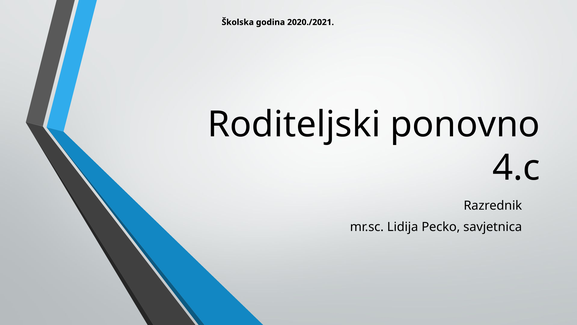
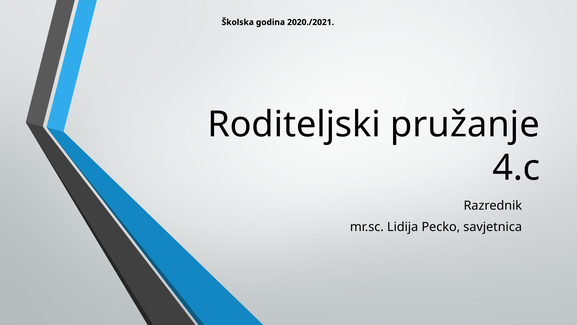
ponovno: ponovno -> pružanje (465, 125)
